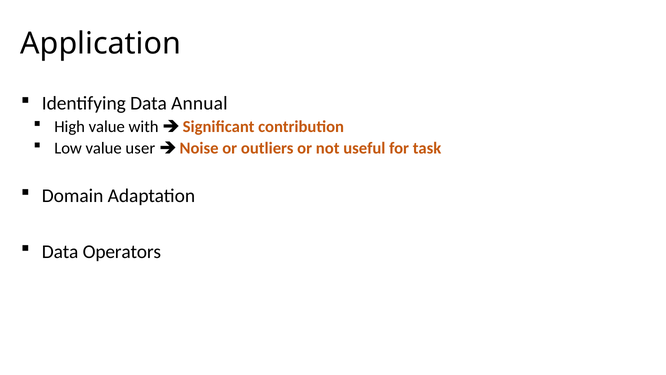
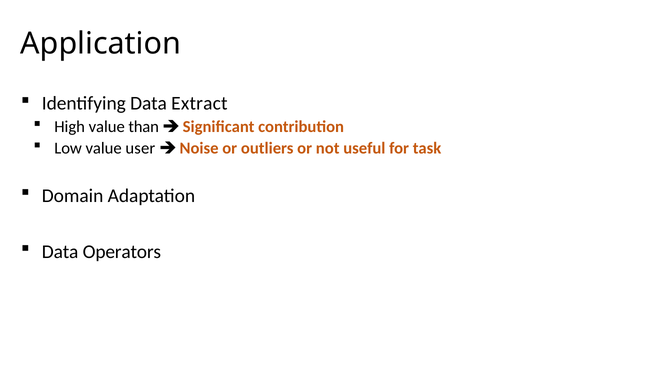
Annual: Annual -> Extract (199, 103)
with: with -> than (144, 126)
